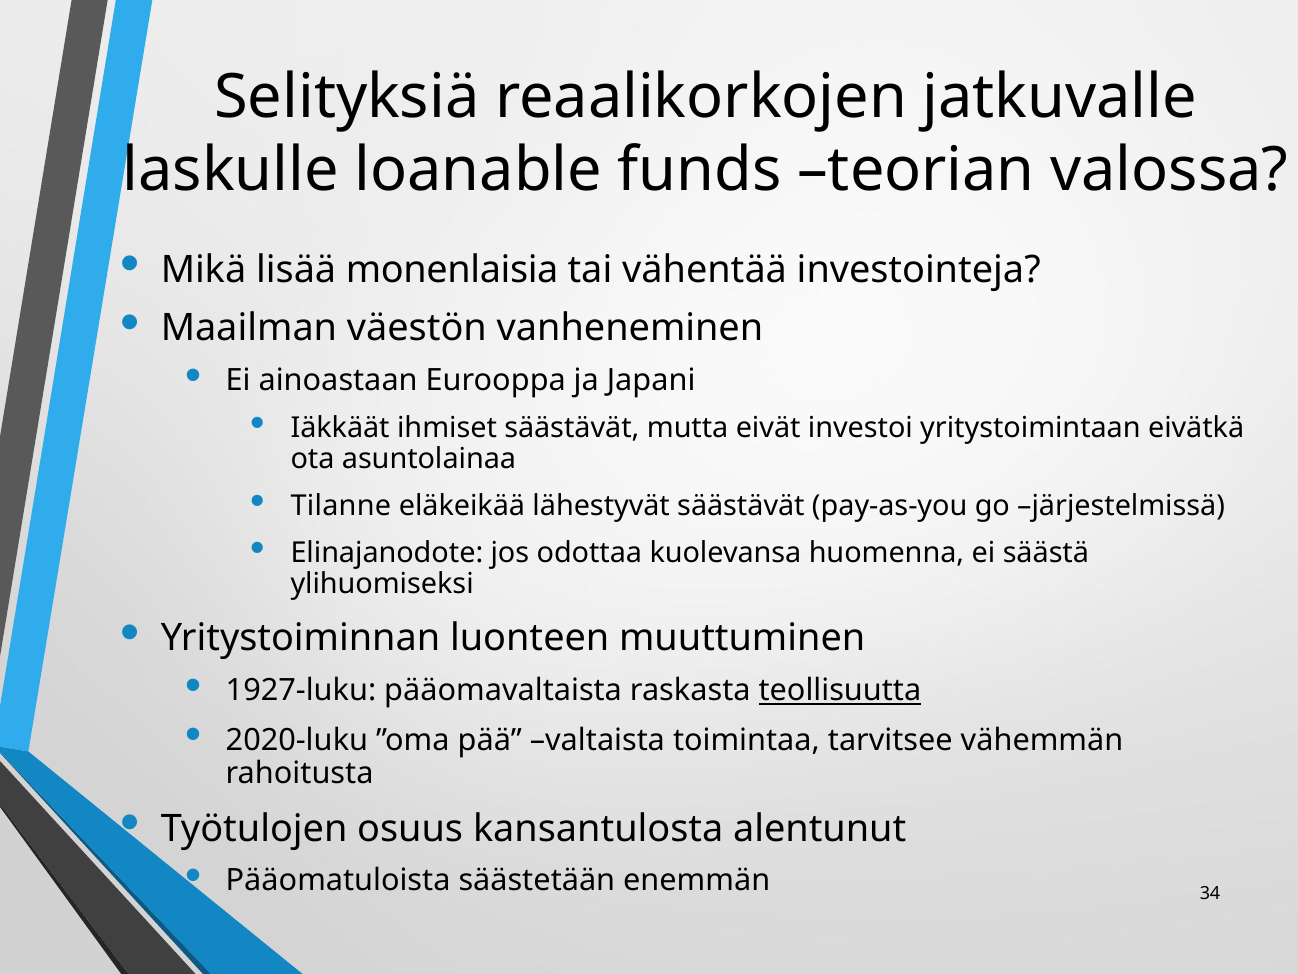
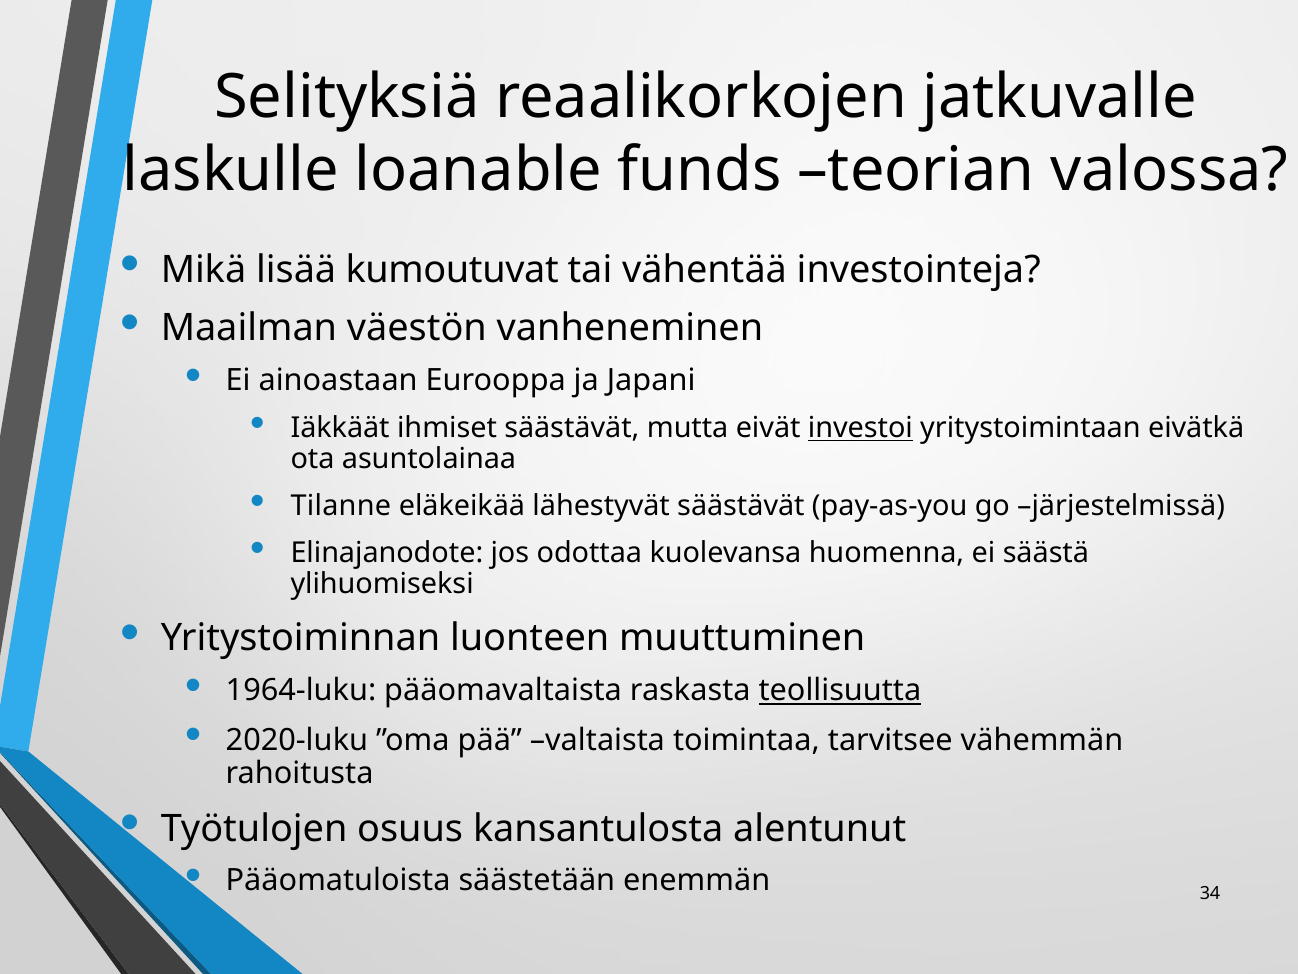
monenlaisia: monenlaisia -> kumoutuvat (452, 270)
investoi underline: none -> present (860, 428)
1927-luku: 1927-luku -> 1964-luku (301, 690)
